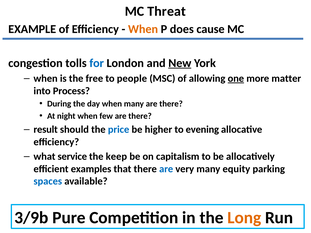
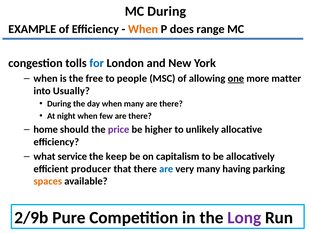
MC Threat: Threat -> During (167, 11)
cause: cause -> range (211, 29)
New underline: present -> none (180, 63)
Process: Process -> Usually (71, 91)
result: result -> home (46, 130)
price colour: blue -> purple (119, 130)
evening: evening -> unlikely (202, 130)
examples: examples -> producer (91, 169)
equity: equity -> having (236, 169)
spaces colour: blue -> orange (48, 182)
3/9b: 3/9b -> 2/9b (31, 218)
Long colour: orange -> purple (244, 218)
